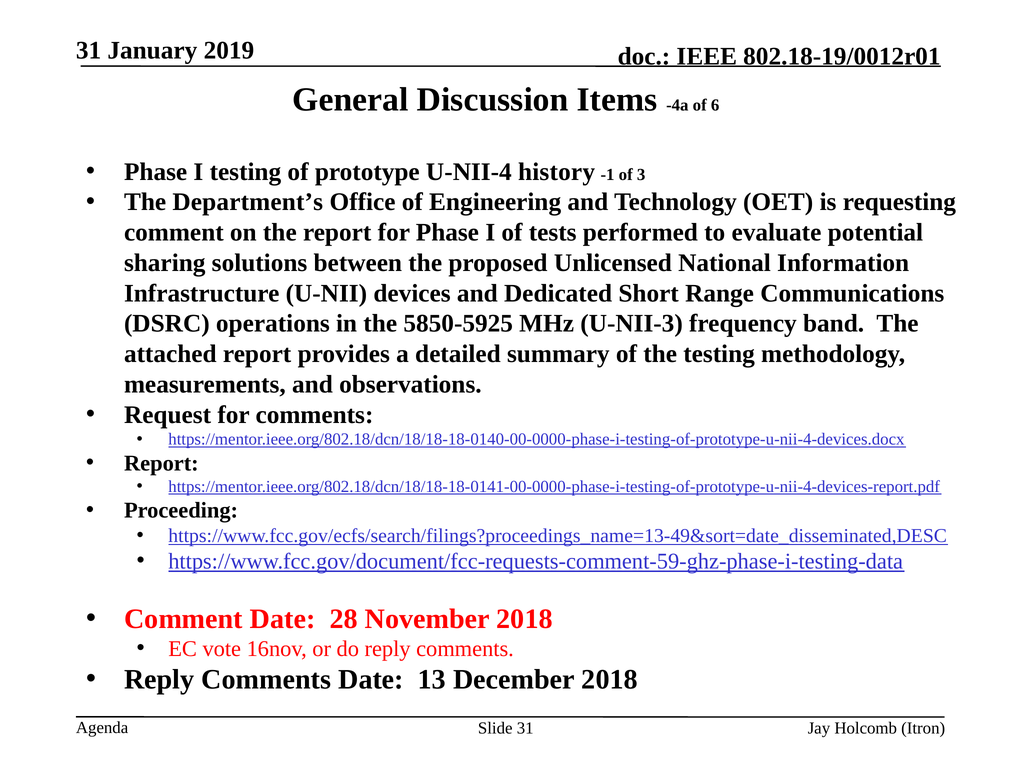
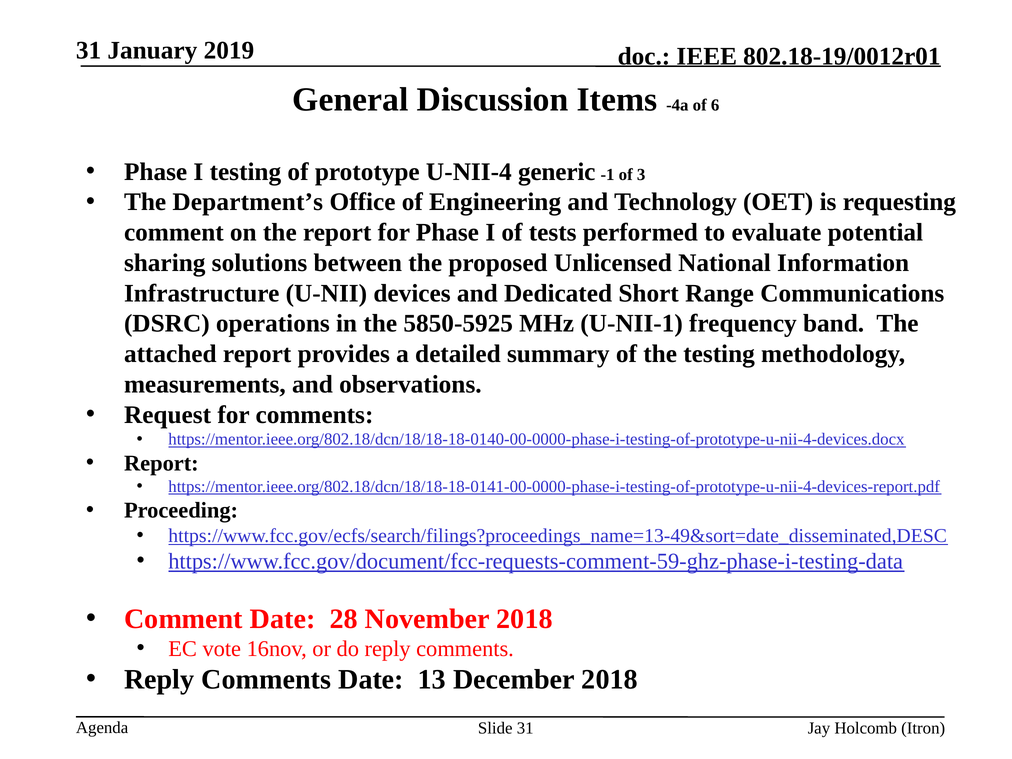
history: history -> generic (557, 172)
U-NII-3: U-NII-3 -> U-NII-1 (632, 324)
